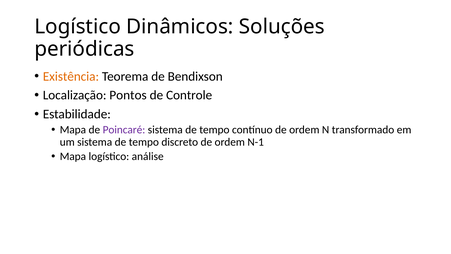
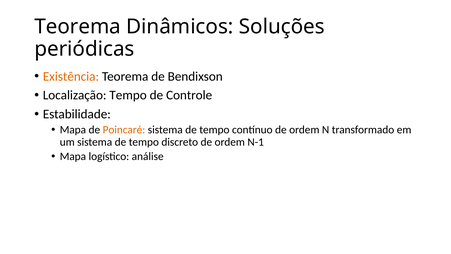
Logístico: Logístico -> Teorema (78, 27)
Localização Pontos: Pontos -> Tempo (128, 95)
Poincaré colour: purple -> orange (124, 130)
